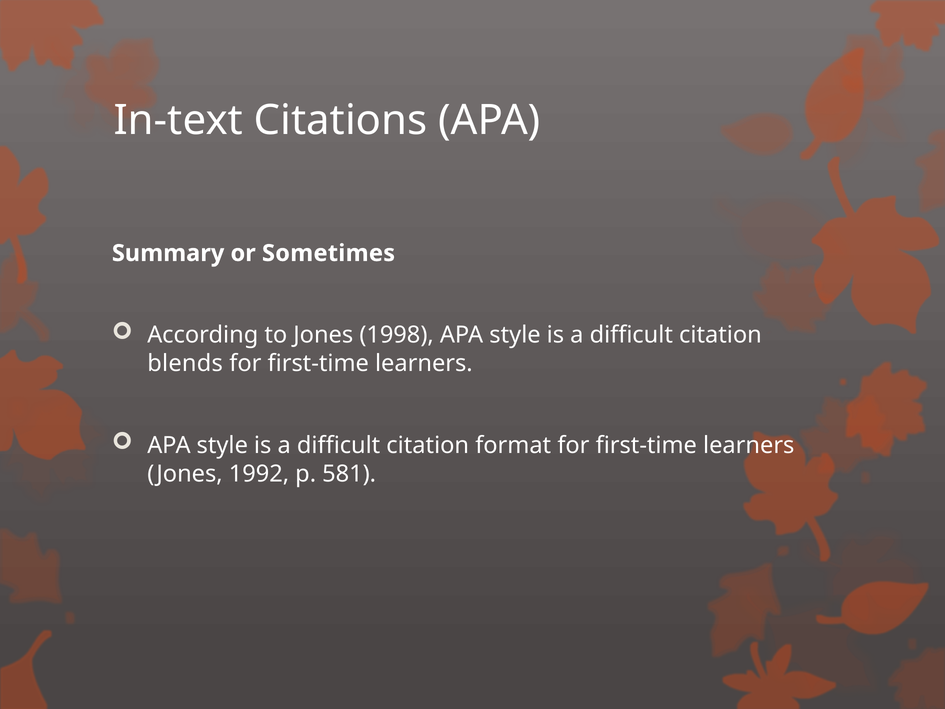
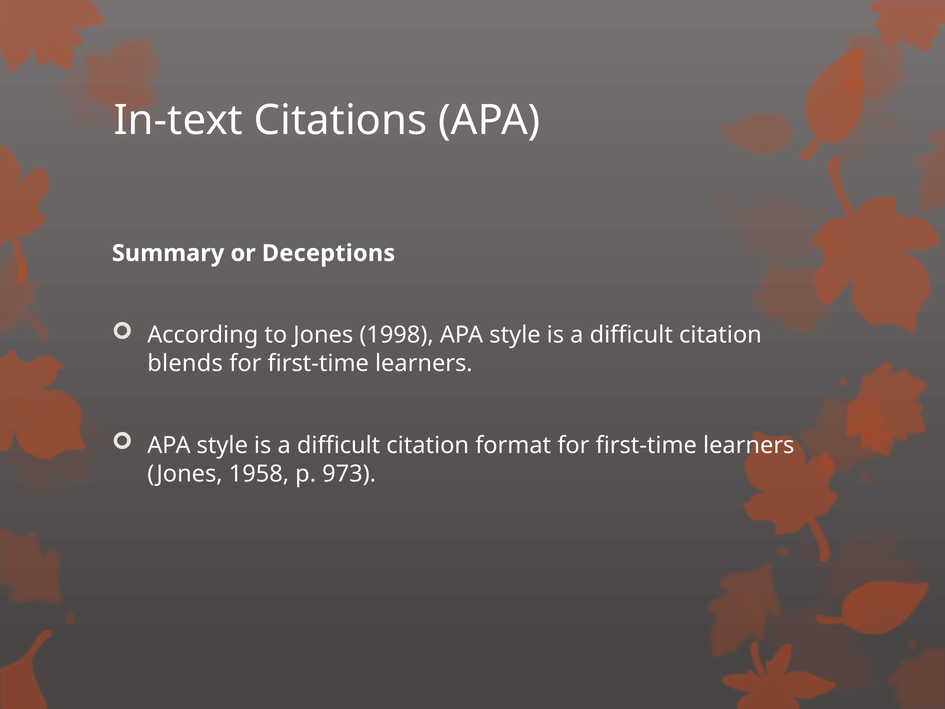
Sometimes: Sometimes -> Deceptions (329, 253)
1992: 1992 -> 1958 (259, 474)
581: 581 -> 973 (349, 474)
